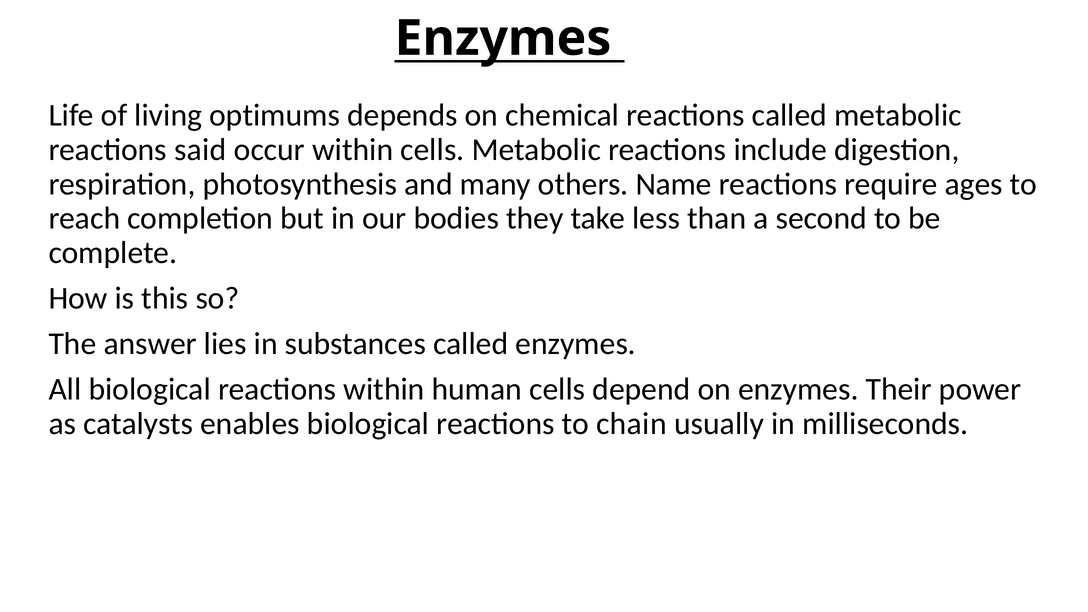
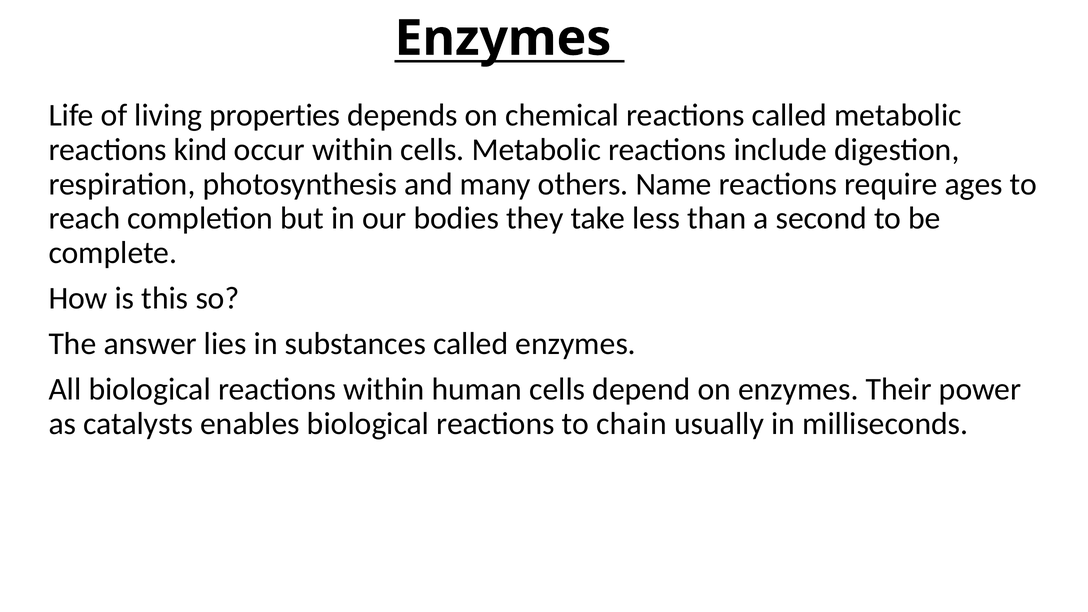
optimums: optimums -> properties (275, 116)
said: said -> kind (201, 150)
